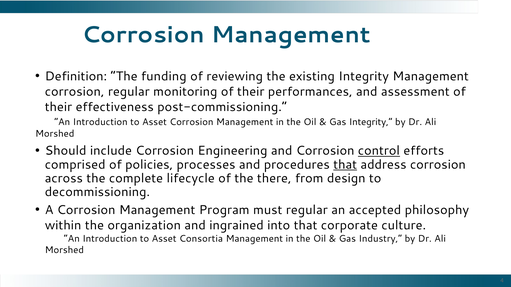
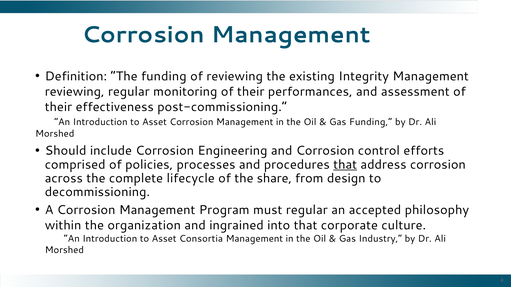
corrosion: corrosion -> reviewing (75, 92)
Gas Integrity: Integrity -> Funding (371, 122)
control underline: present -> none (379, 151)
there: there -> share (274, 179)
